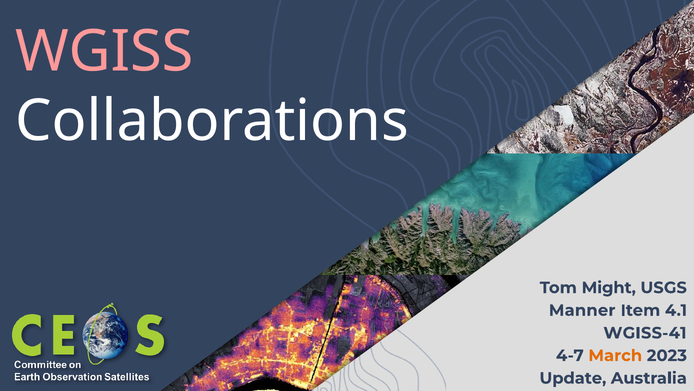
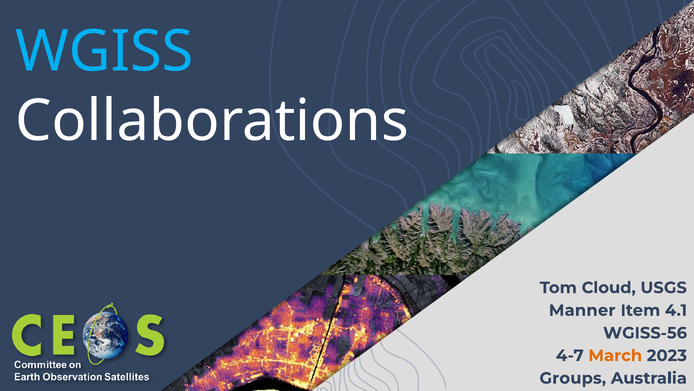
WGISS colour: pink -> light blue (104, 51)
Might: Might -> Cloud (609, 287)
WGISS-41: WGISS-41 -> WGISS-56 (645, 332)
Update: Update -> Groups (573, 378)
